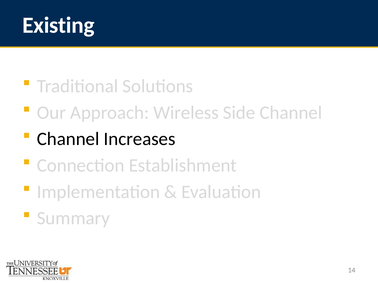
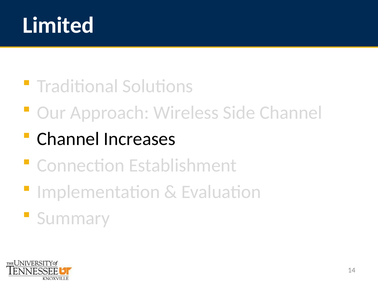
Existing: Existing -> Limited (58, 25)
